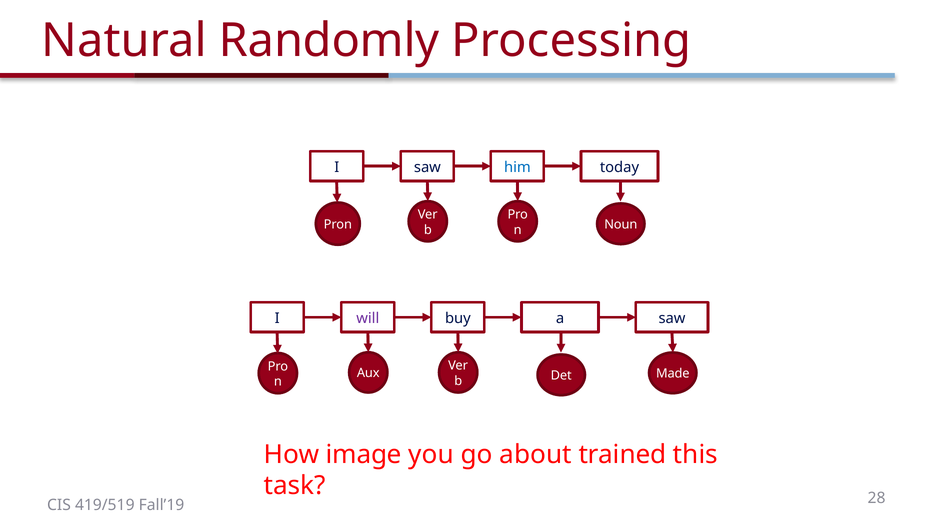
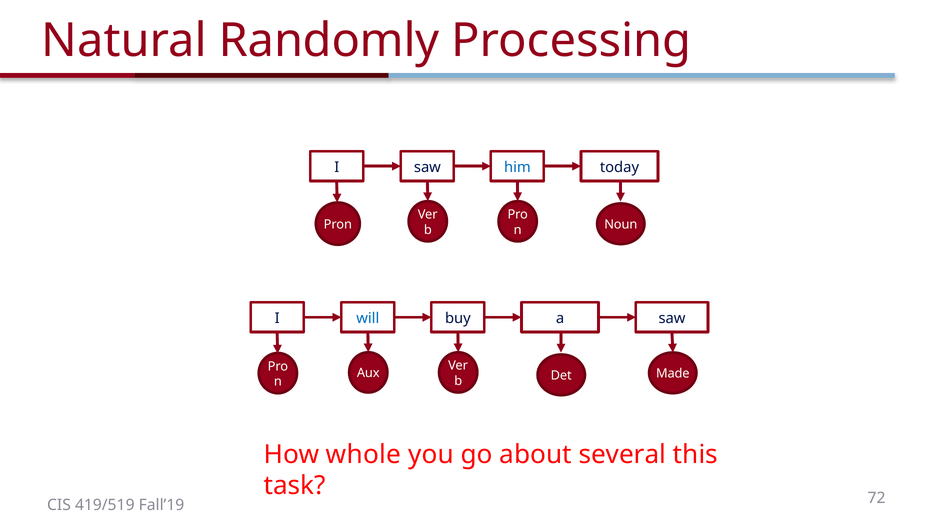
will colour: purple -> blue (368, 318)
image: image -> whole (364, 454)
trained: trained -> several (622, 454)
28: 28 -> 72 (877, 498)
